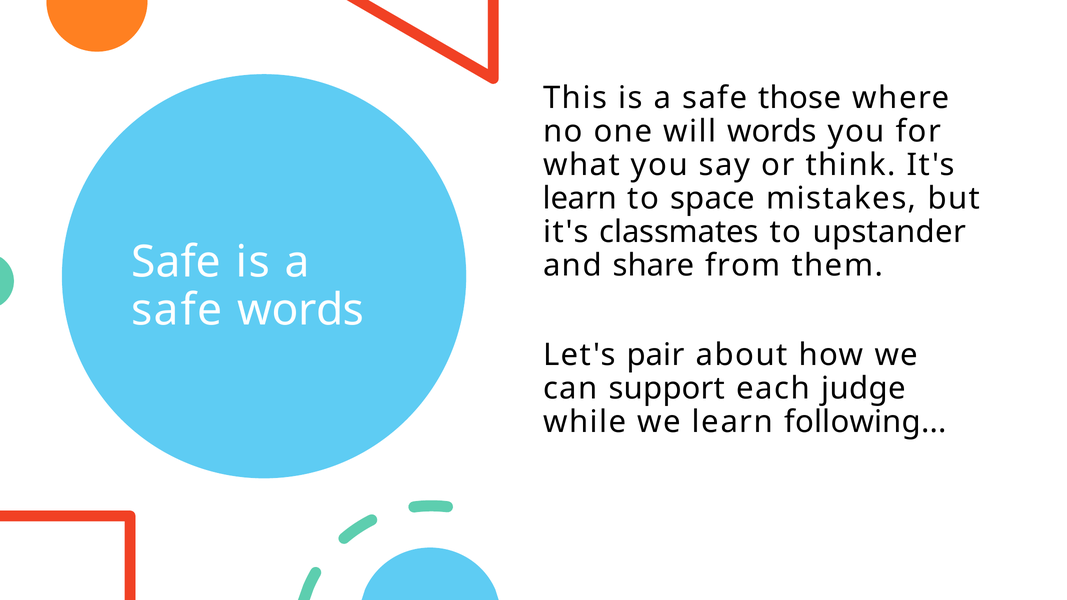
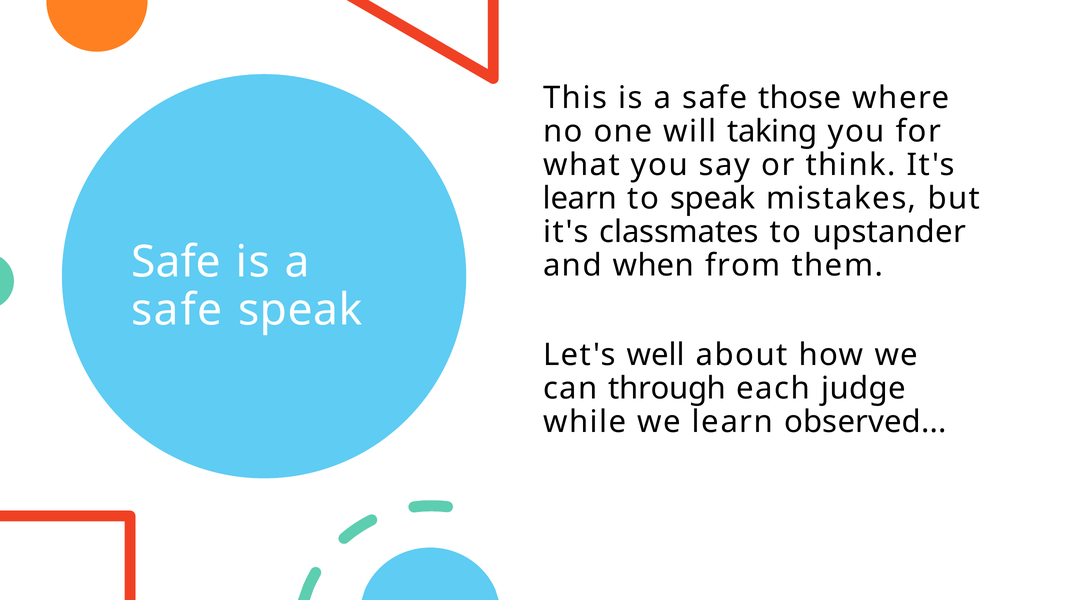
will words: words -> taking (772, 132)
to space: space -> speak (713, 199)
share: share -> when (653, 266)
safe words: words -> speak (300, 310)
pair: pair -> well (656, 355)
support: support -> through (667, 389)
following: following -> observed (865, 422)
